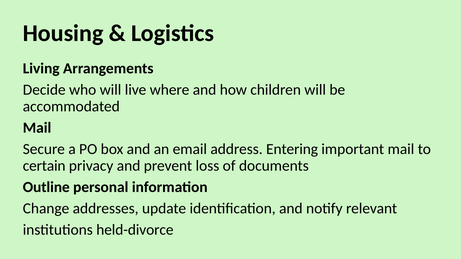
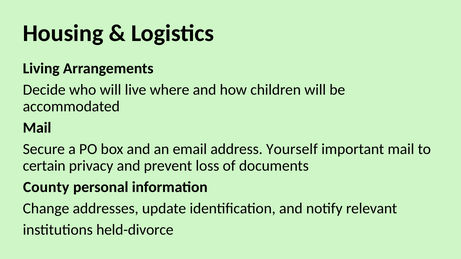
Entering: Entering -> Yourself (292, 149)
Outline: Outline -> County (46, 187)
